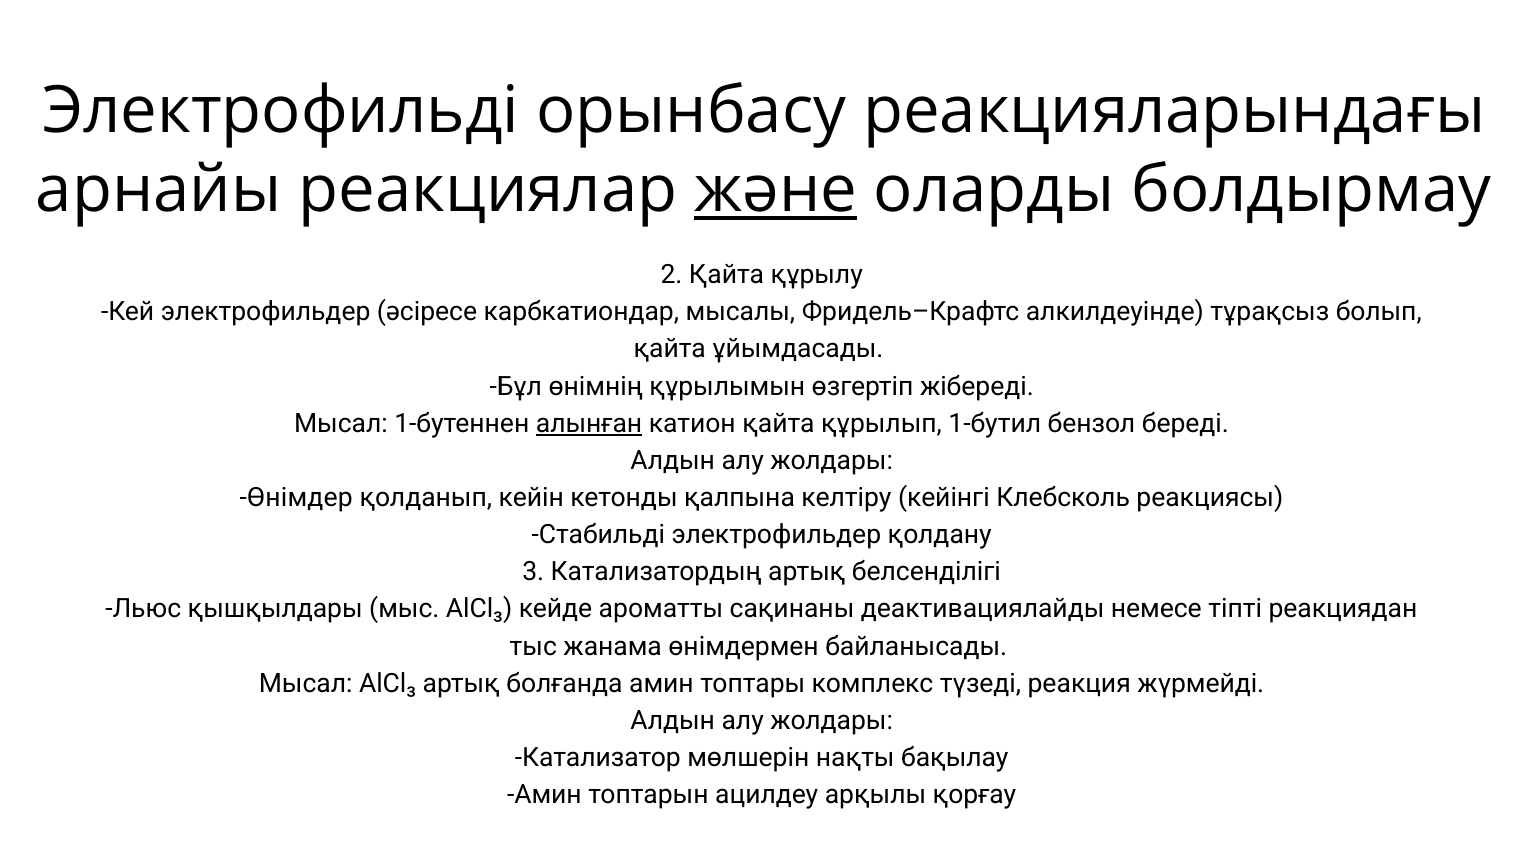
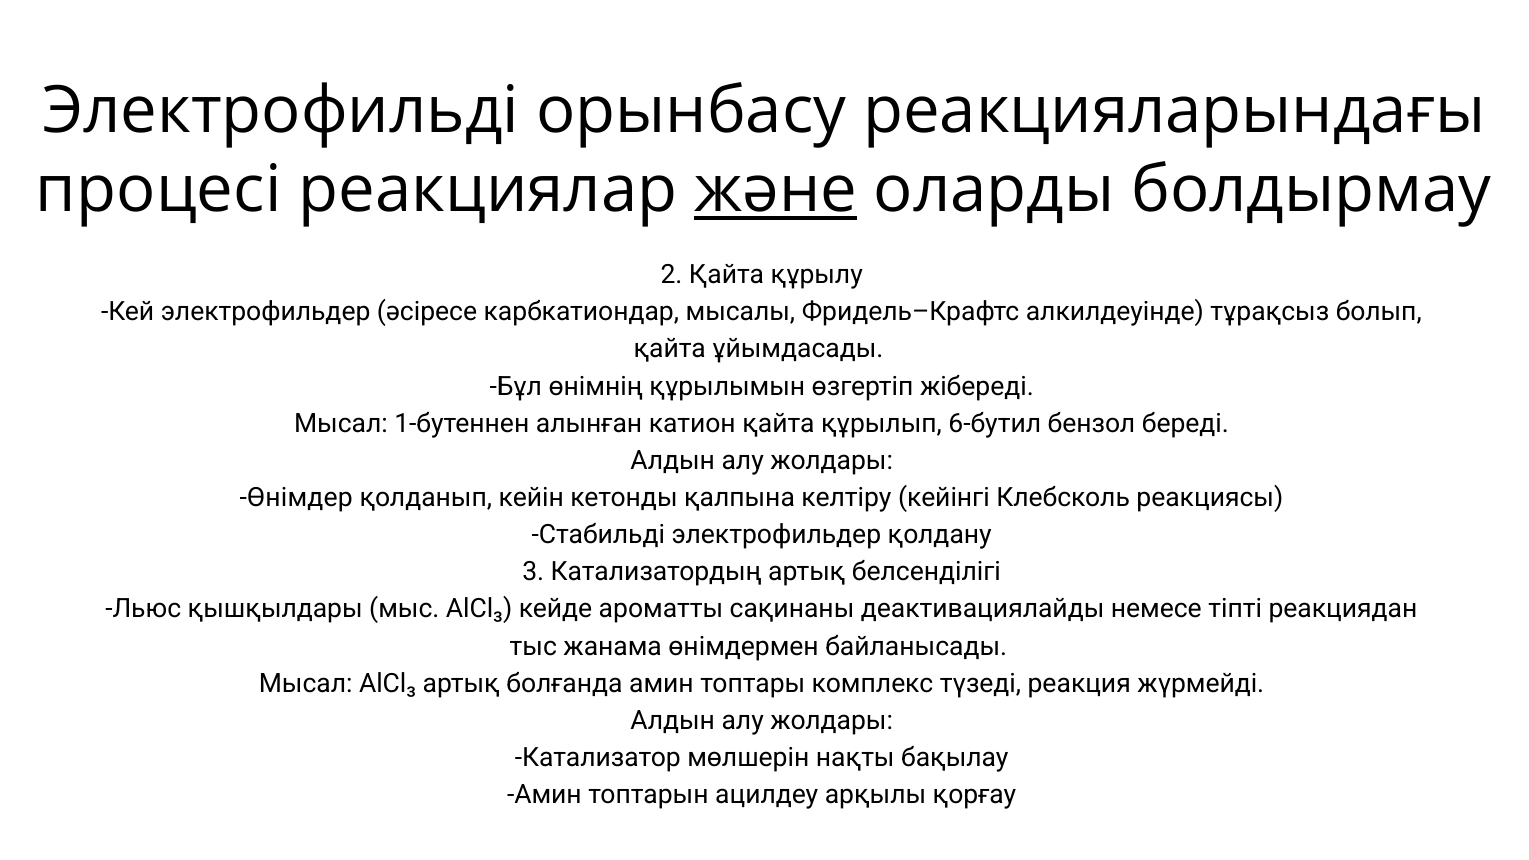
арнайы: арнайы -> процесі (159, 190)
алынған underline: present -> none (589, 424)
1-бутил: 1-бутил -> 6-бутил (995, 424)
